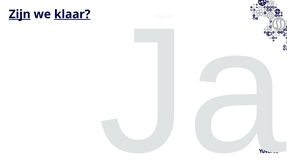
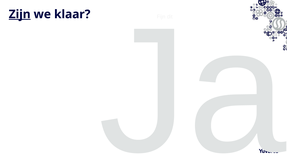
klaar underline: present -> none (72, 14)
